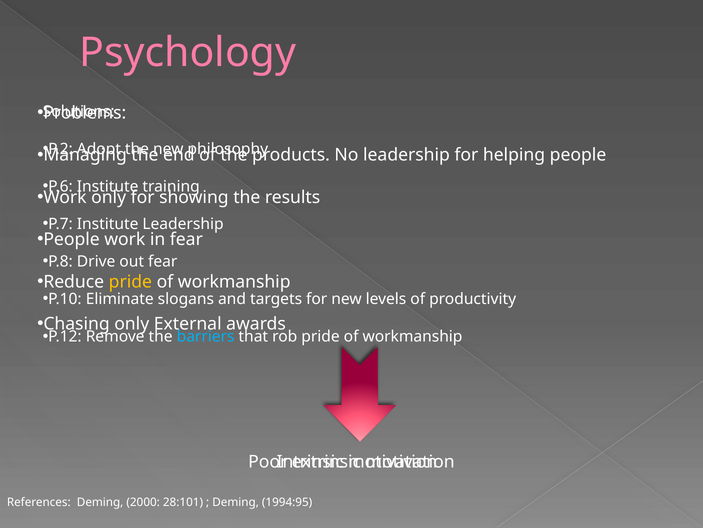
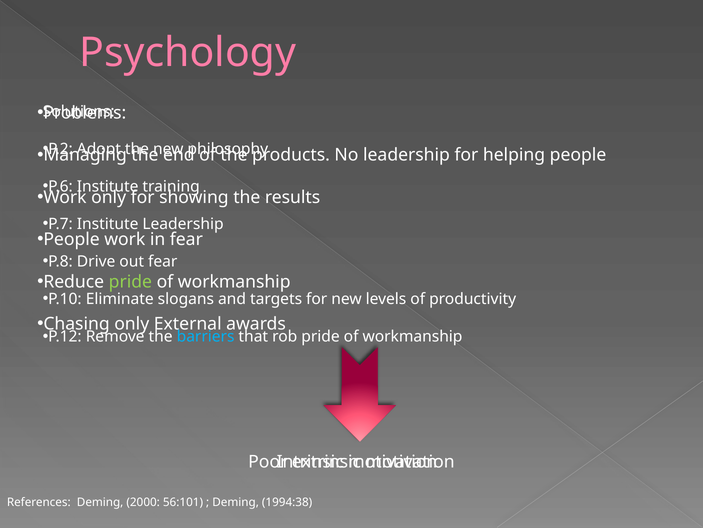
pride colour: yellow -> light green (130, 281)
28:101: 28:101 -> 56:101 (183, 502)
1994:95: 1994:95 -> 1994:38 (287, 502)
